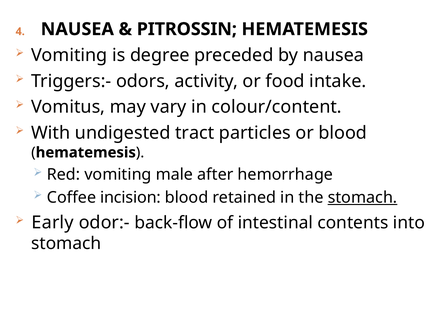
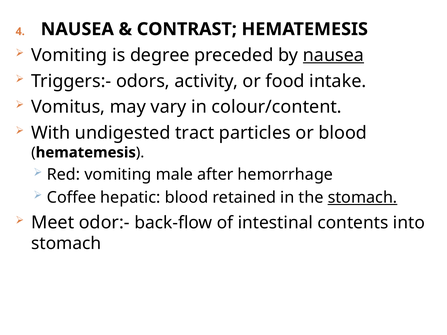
PITROSSIN: PITROSSIN -> CONTRAST (187, 29)
nausea underline: none -> present (333, 55)
incision: incision -> hepatic (130, 198)
Early: Early -> Meet (53, 223)
